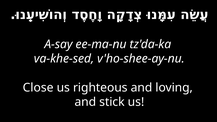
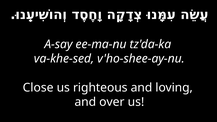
stick: stick -> over (112, 102)
